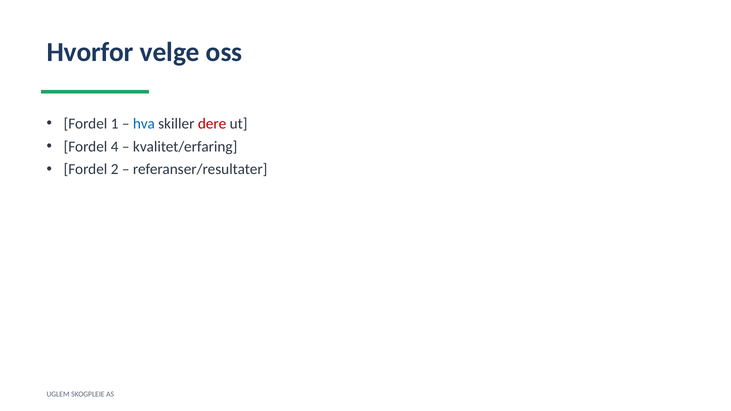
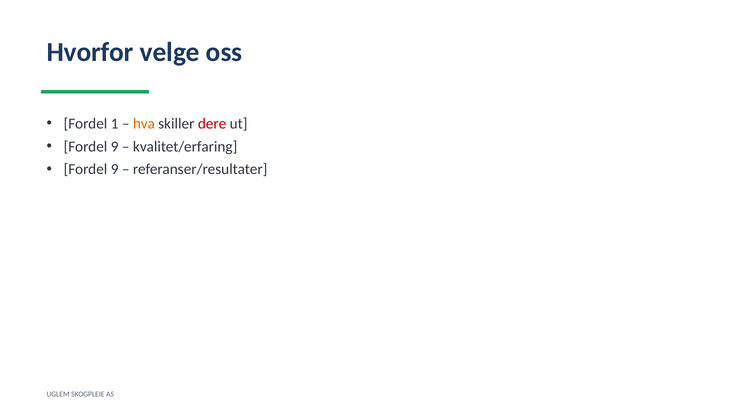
hva colour: blue -> orange (144, 124)
4: 4 -> 9 (115, 147)
2: 2 -> 9 (115, 170)
